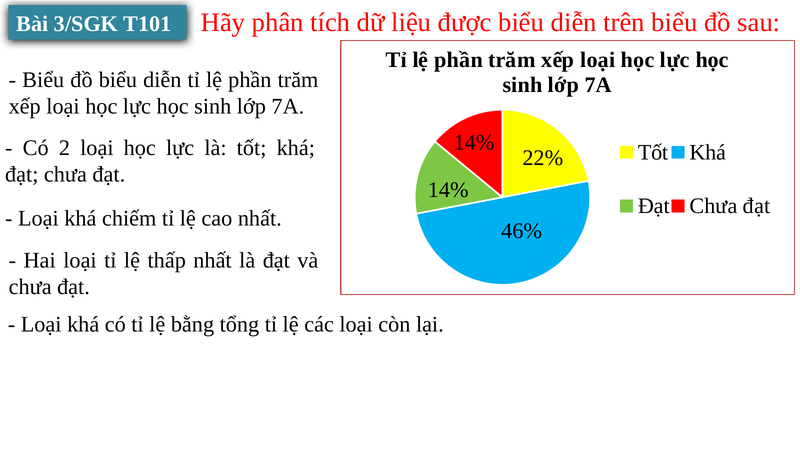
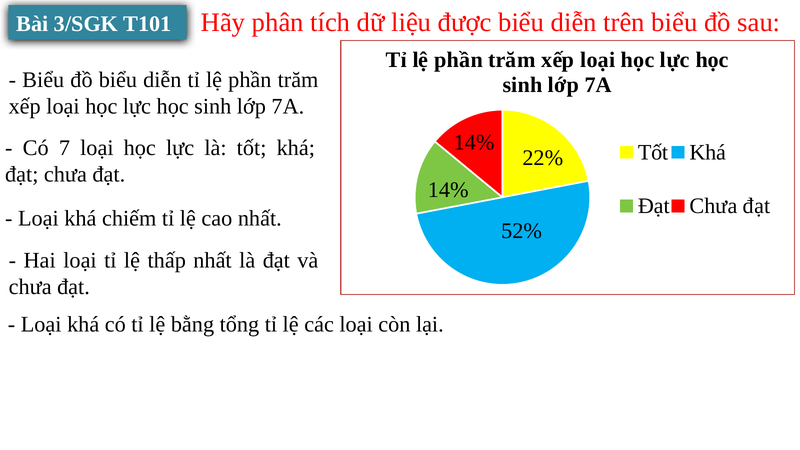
2: 2 -> 7 (64, 148)
46%: 46% -> 52% (522, 231)
